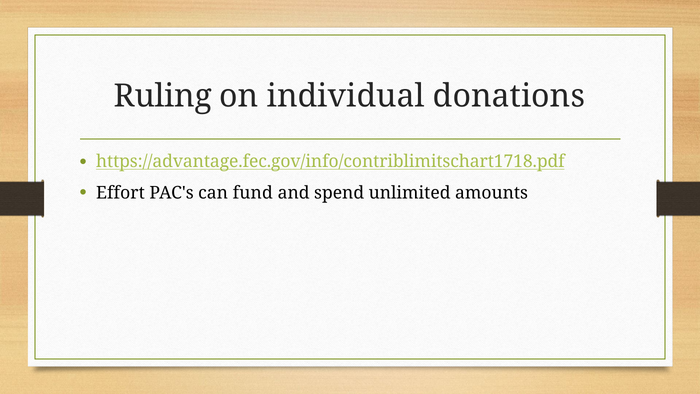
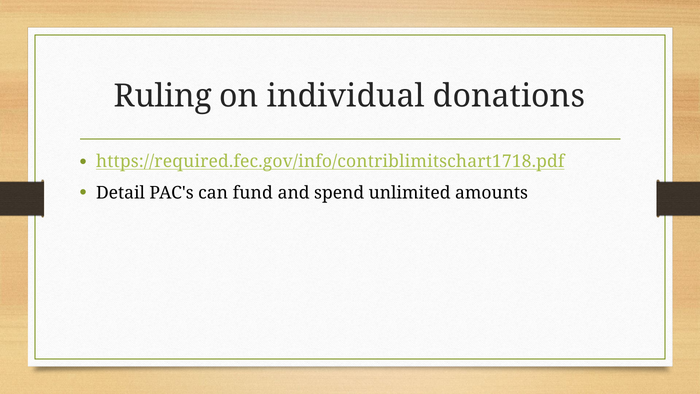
https://advantage.fec.gov/info/contriblimitschart1718.pdf: https://advantage.fec.gov/info/contriblimitschart1718.pdf -> https://required.fec.gov/info/contriblimitschart1718.pdf (330, 161)
Effort: Effort -> Detail (121, 193)
